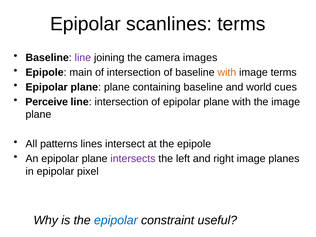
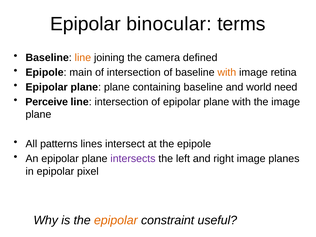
scanlines: scanlines -> binocular (169, 24)
line colour: purple -> orange (83, 58)
images: images -> defined (200, 58)
image terms: terms -> retina (284, 72)
cues: cues -> need (286, 87)
epipolar colour: blue -> orange (116, 220)
